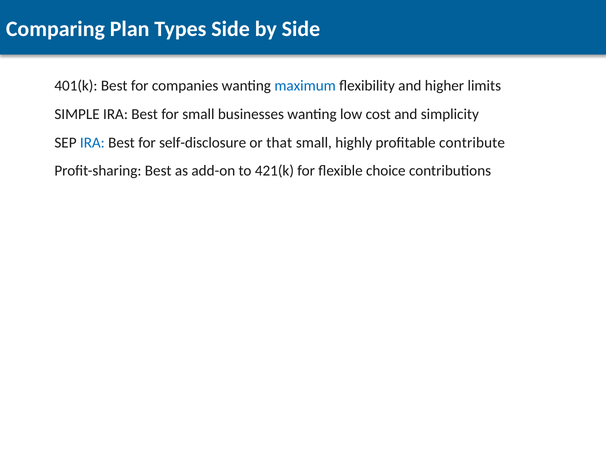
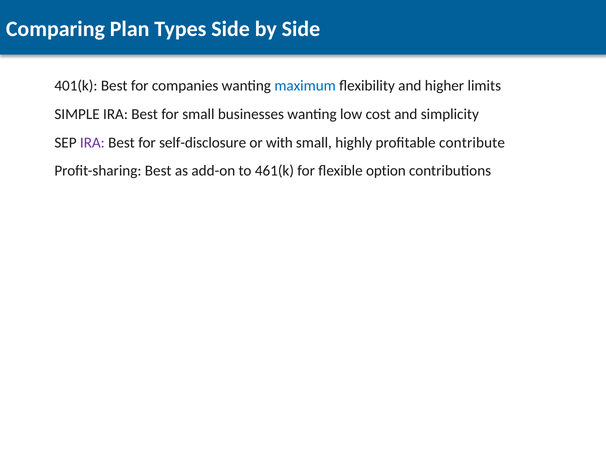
IRA colour: blue -> purple (92, 142)
that: that -> with (279, 142)
421(k: 421(k -> 461(k (274, 171)
choice: choice -> option (386, 171)
